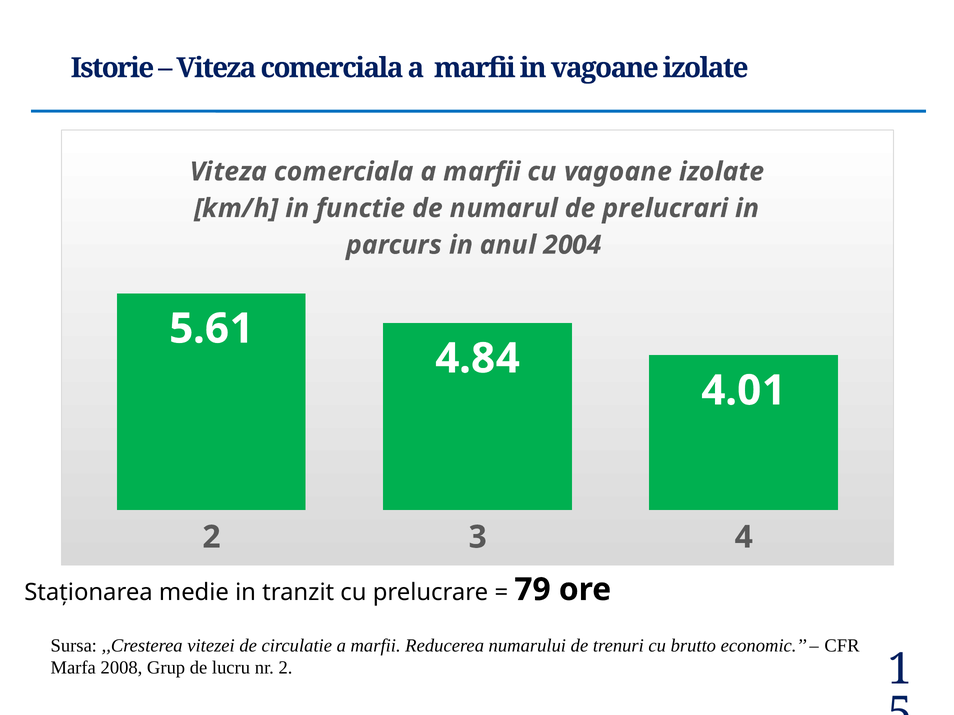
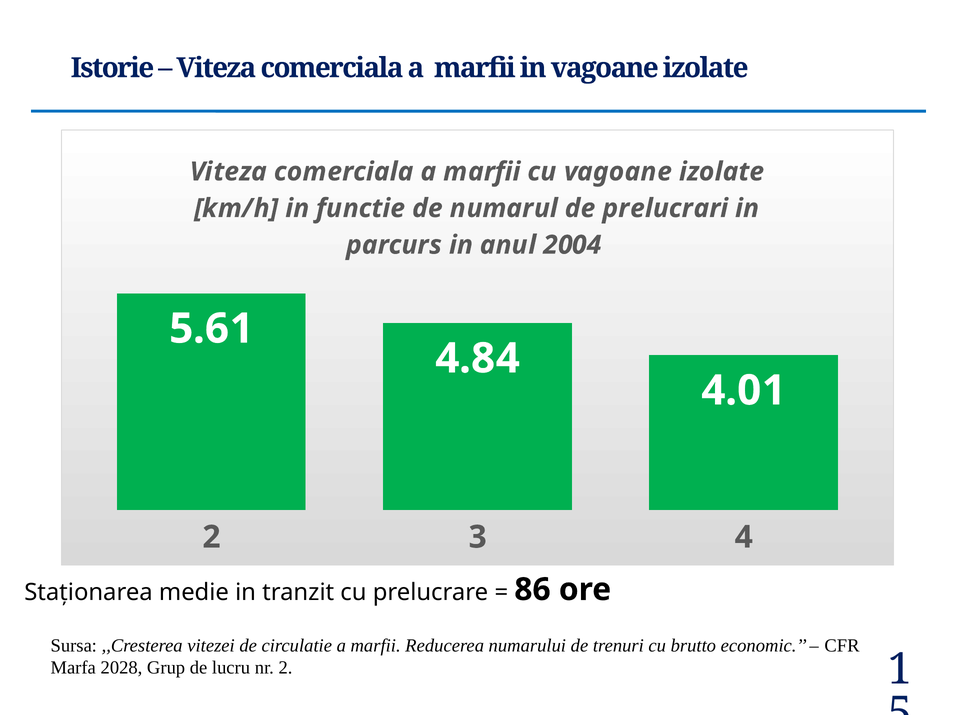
79: 79 -> 86 (532, 590)
2008: 2008 -> 2028 (121, 668)
